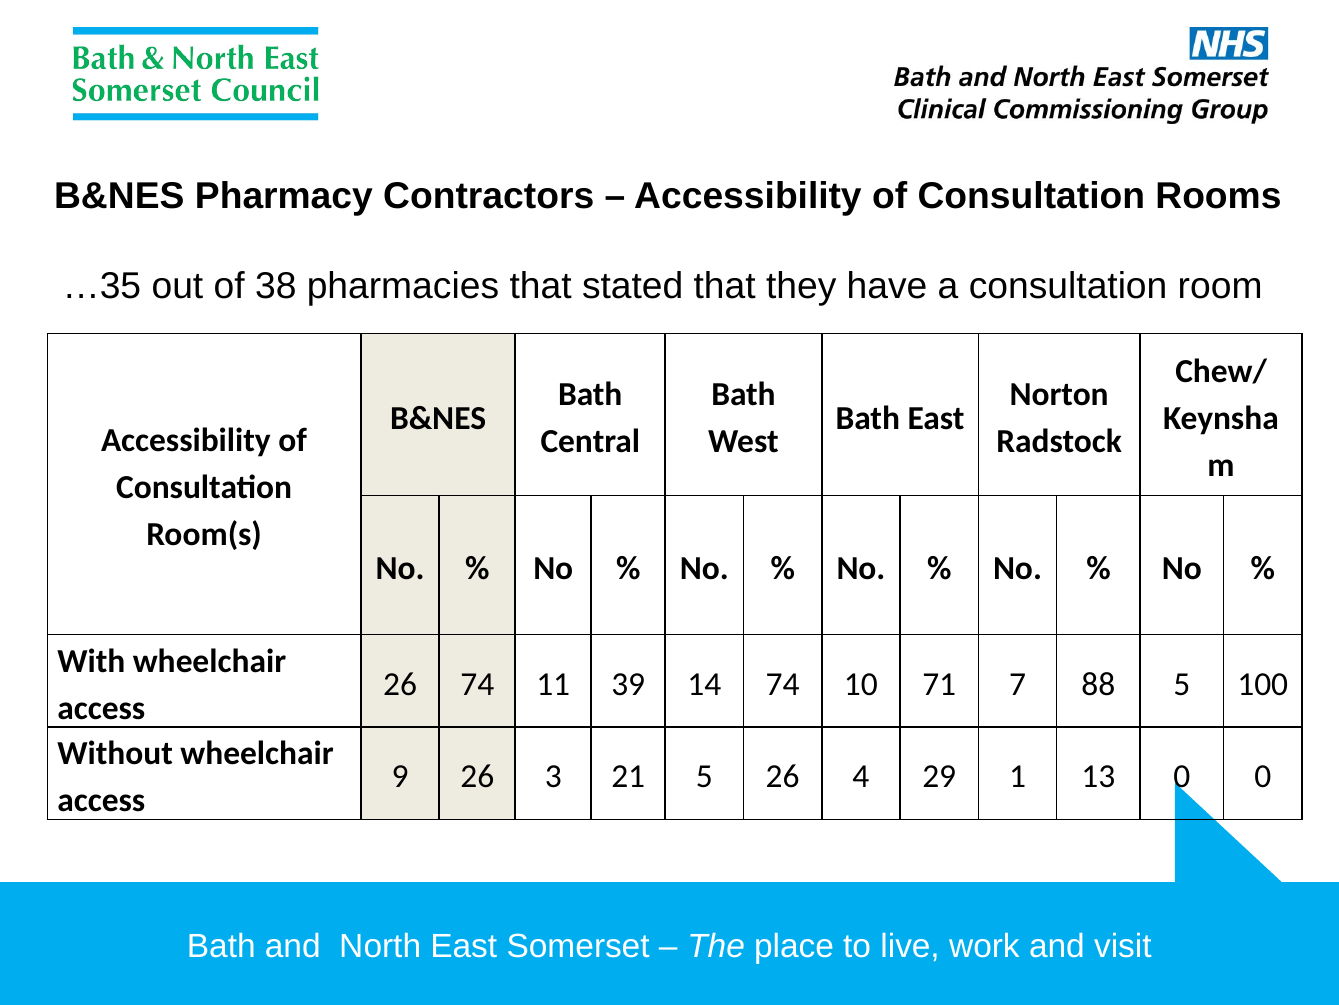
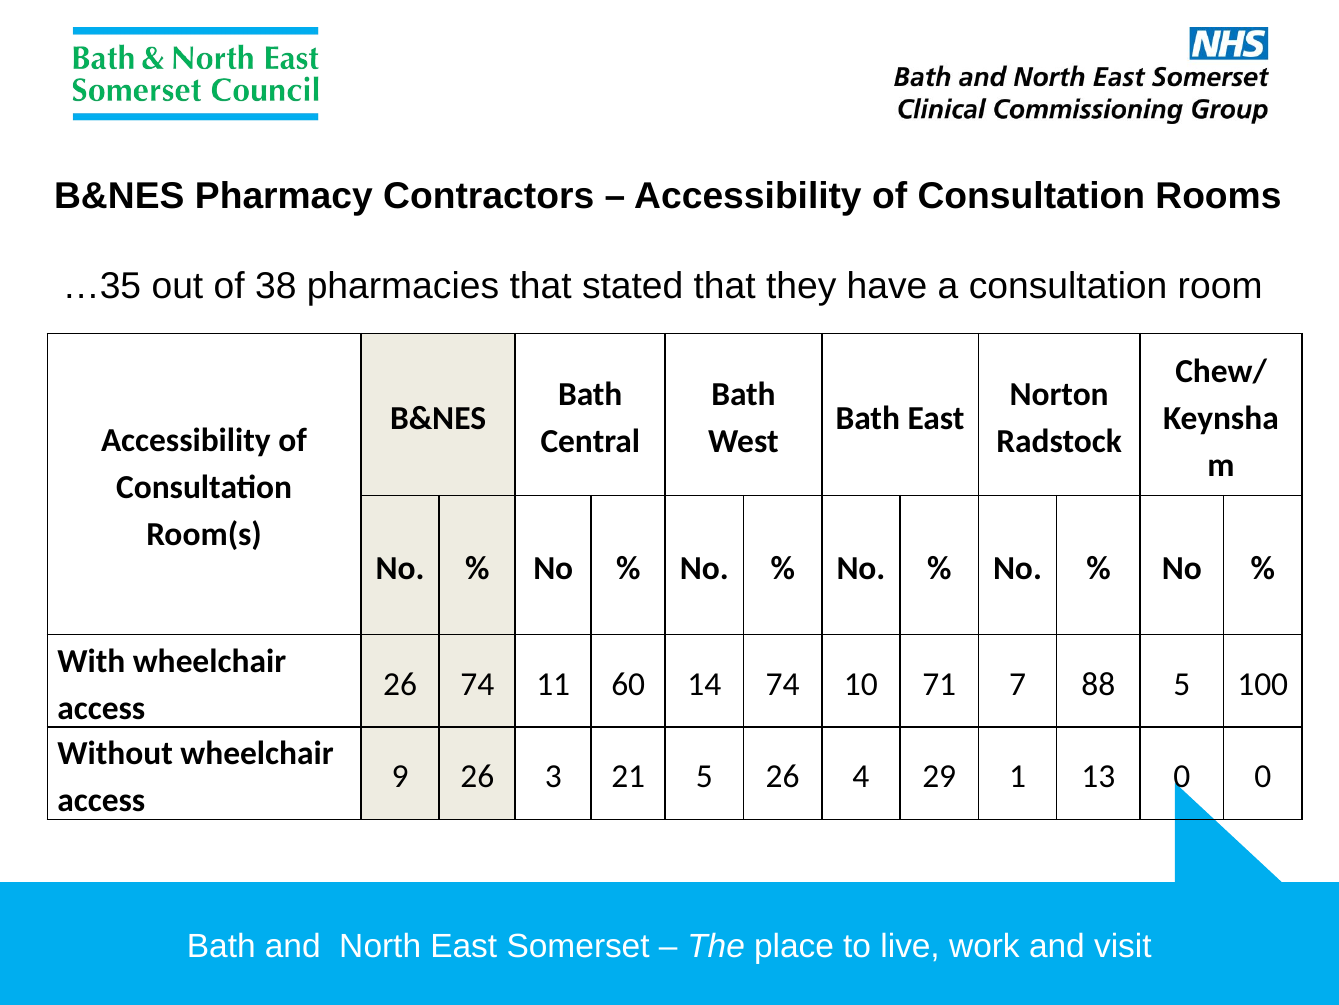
39: 39 -> 60 (628, 684)
